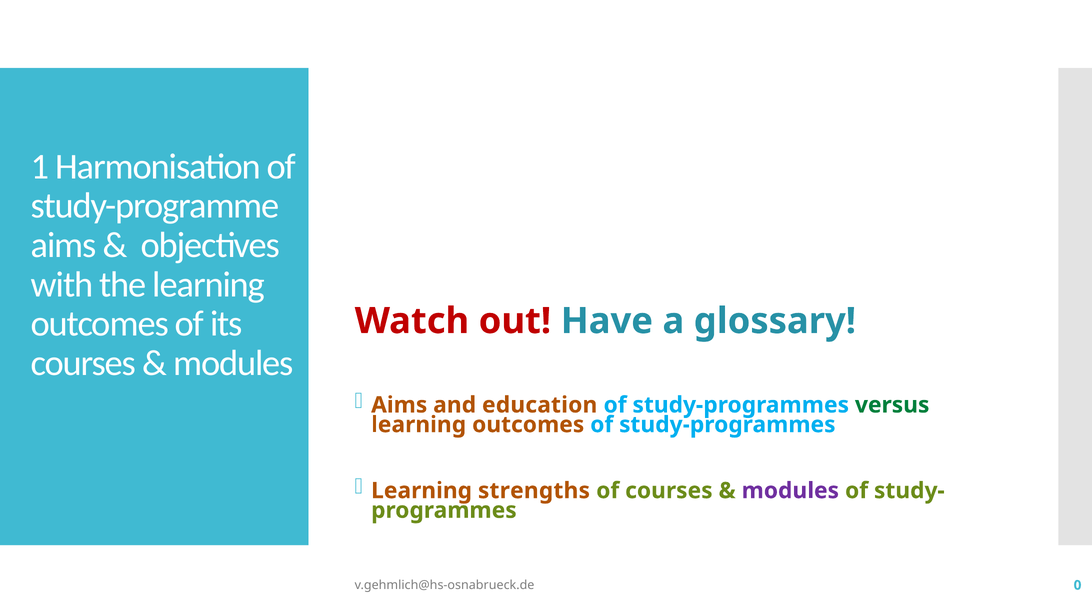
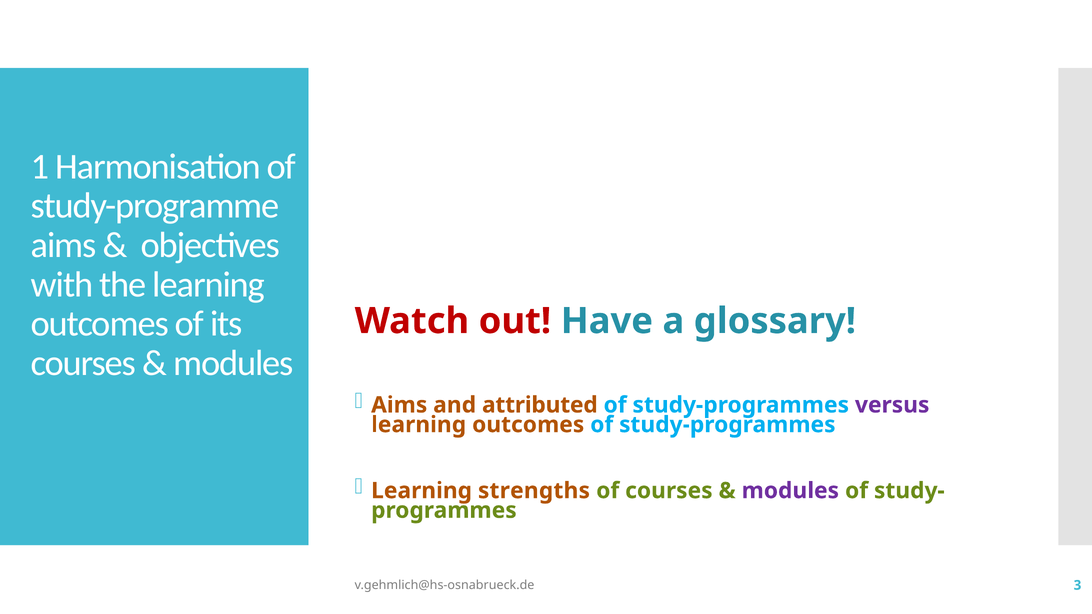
education: education -> attributed (540, 405)
versus colour: green -> purple (892, 405)
0: 0 -> 3 (1078, 585)
